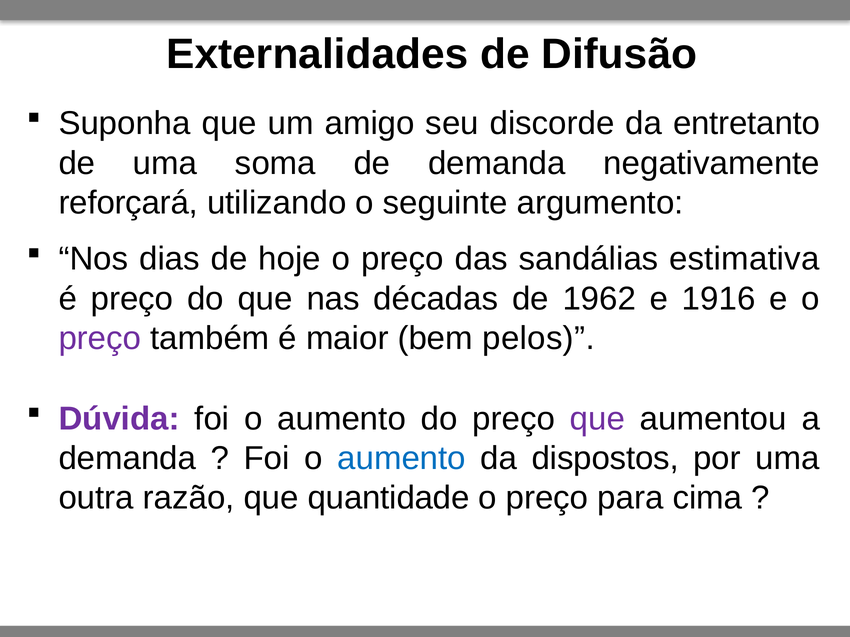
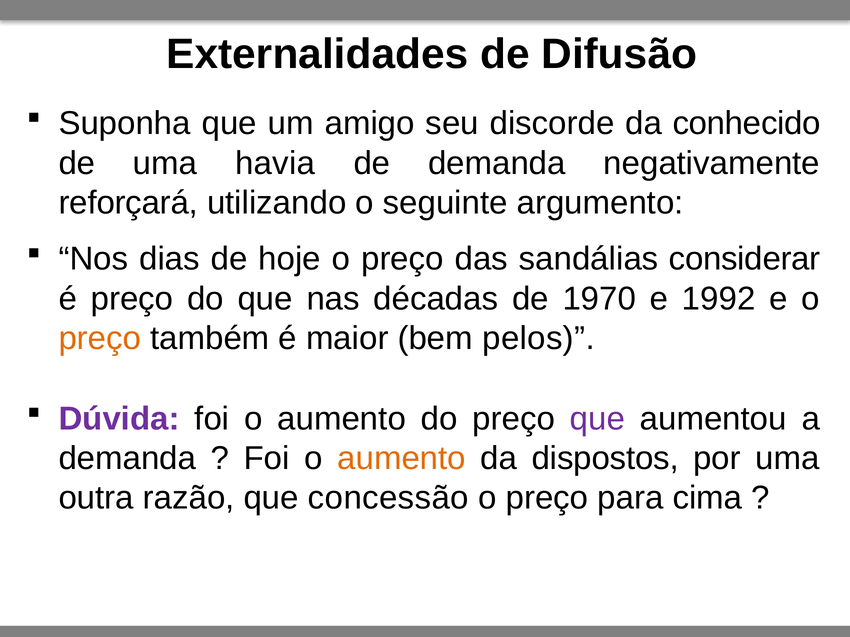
entretanto: entretanto -> conhecido (747, 124)
soma: soma -> havia (275, 163)
estimativa: estimativa -> considerar (745, 259)
1962: 1962 -> 1970 (599, 299)
1916: 1916 -> 1992 (719, 299)
preço colour: purple -> orange (100, 339)
aumento colour: blue -> orange (402, 459)
quantidade: quantidade -> concessão (388, 498)
